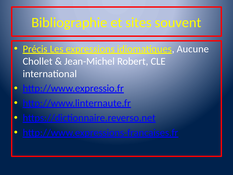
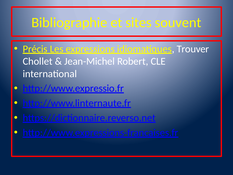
Aucune: Aucune -> Trouver (193, 49)
